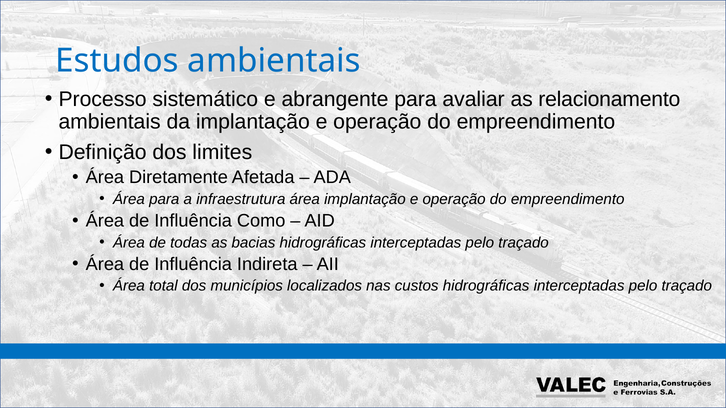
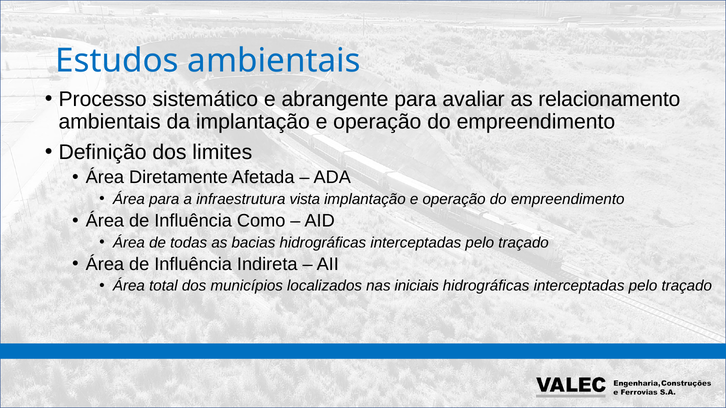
infraestrutura área: área -> vista (305, 199)
custos: custos -> iniciais (417, 286)
